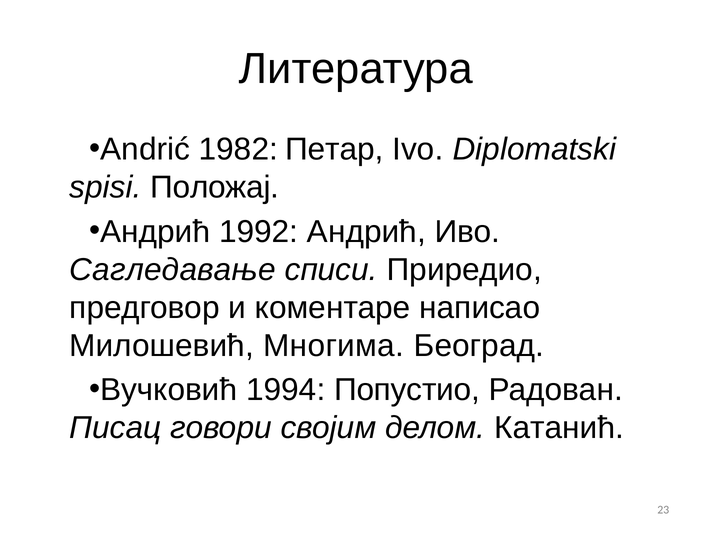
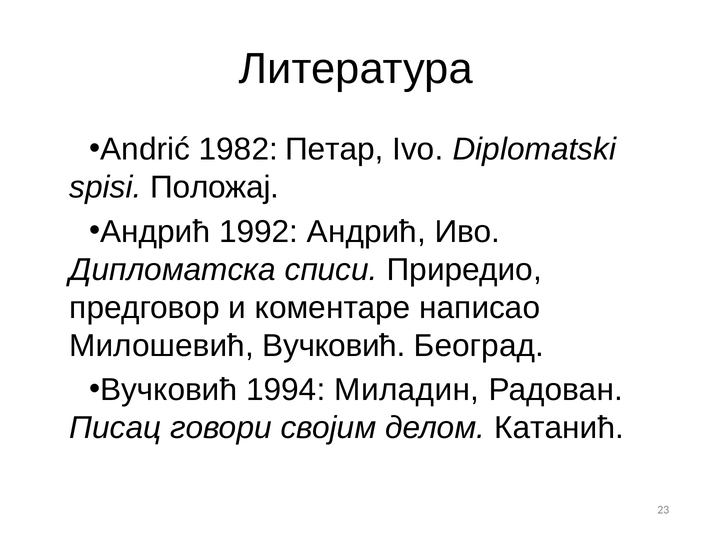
Сагледавање: Сагледавање -> Дипломатска (173, 270)
Милошевић Многима: Многима -> Вучковић (334, 346)
Попустио: Попустио -> Миладин (407, 390)
